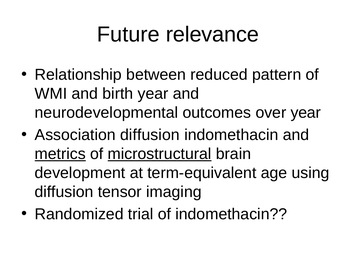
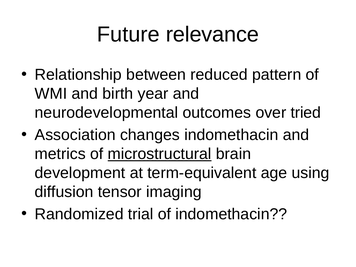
over year: year -> tried (306, 113)
Association diffusion: diffusion -> changes (150, 135)
metrics underline: present -> none (60, 154)
